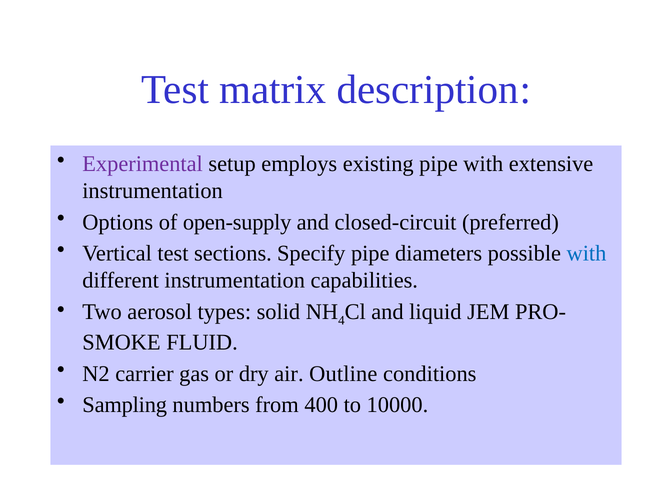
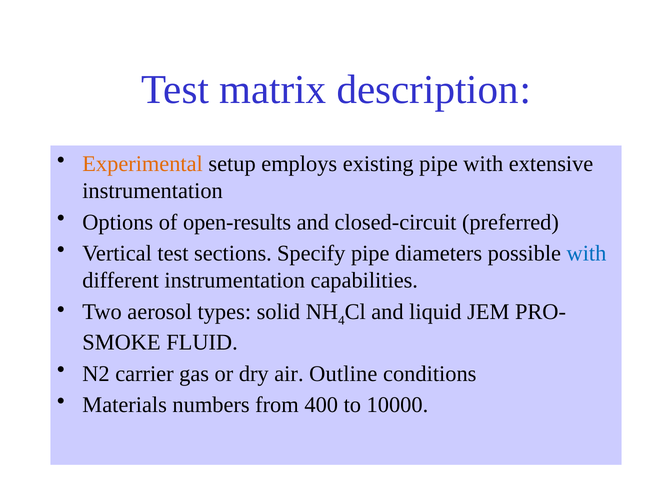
Experimental colour: purple -> orange (143, 164)
open-supply: open-supply -> open-results (237, 222)
Sampling: Sampling -> Materials (125, 405)
